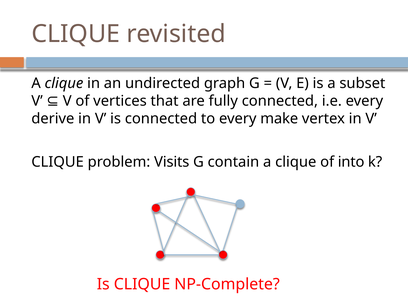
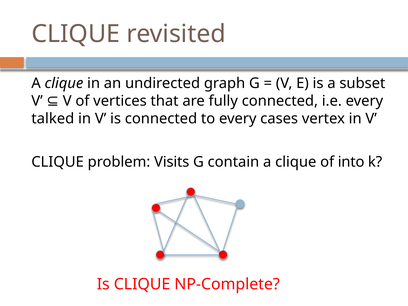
derive: derive -> talked (53, 119)
make: make -> cases (279, 119)
